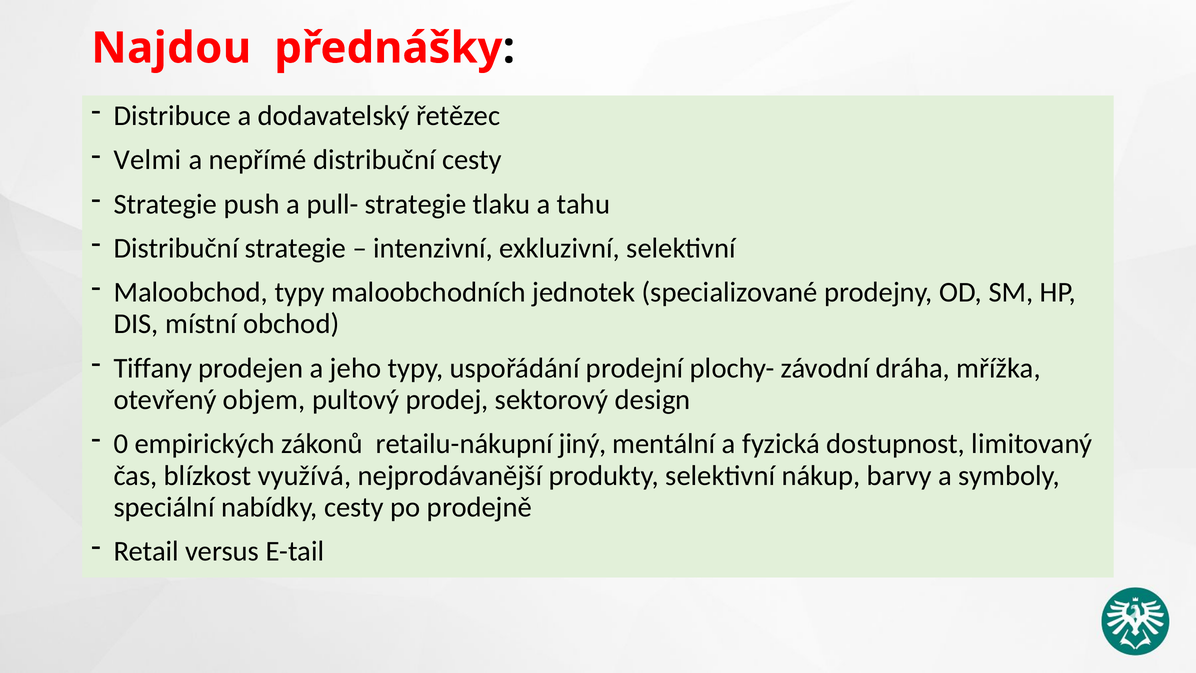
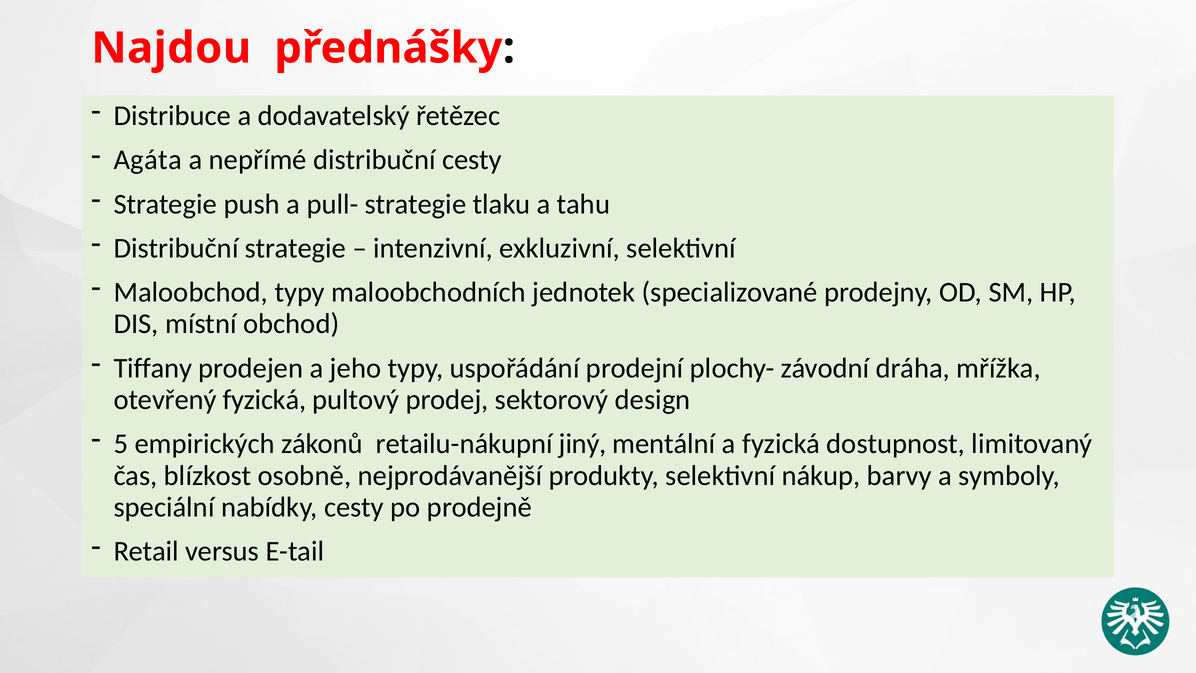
Velmi: Velmi -> Agáta (148, 160)
otevřený objem: objem -> fyzická (264, 400)
0: 0 -> 5 (121, 444)
využívá: využívá -> osobně (304, 475)
